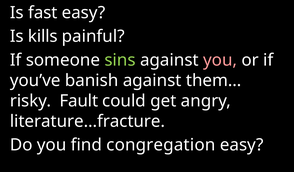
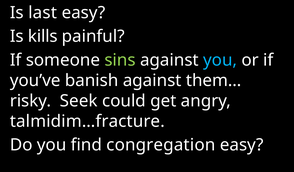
fast: fast -> last (43, 13)
you colour: pink -> light blue (220, 60)
Fault: Fault -> Seek (79, 101)
literature…fracture: literature…fracture -> talmidim…fracture (87, 121)
